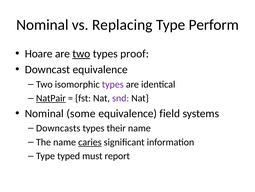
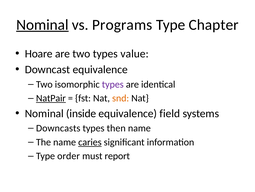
Nominal underline: none -> present (42, 25)
Replacing: Replacing -> Programs (122, 25)
Perform: Perform -> Chapter (214, 25)
two underline: present -> none (81, 53)
proof: proof -> value (135, 53)
snd colour: purple -> orange (121, 98)
some: some -> inside (81, 113)
their: their -> then (116, 128)
typed: typed -> order (69, 155)
